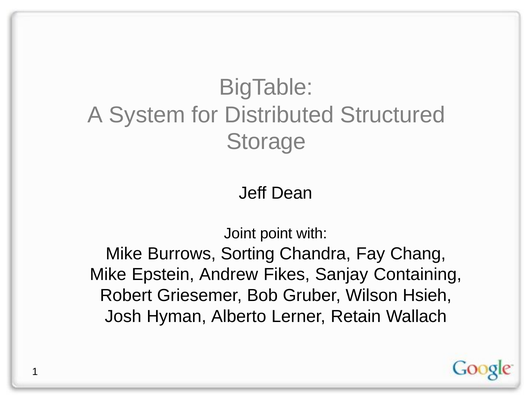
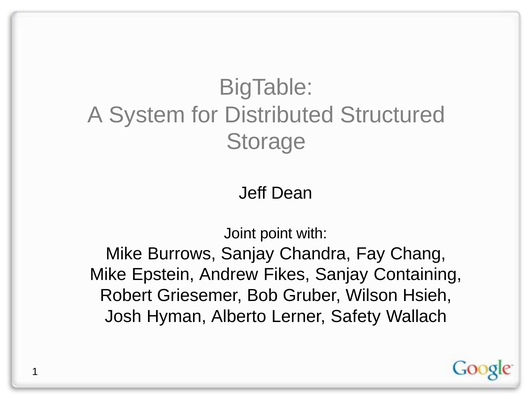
Burrows Sorting: Sorting -> Sanjay (248, 254)
Retain: Retain -> Safety (356, 316)
